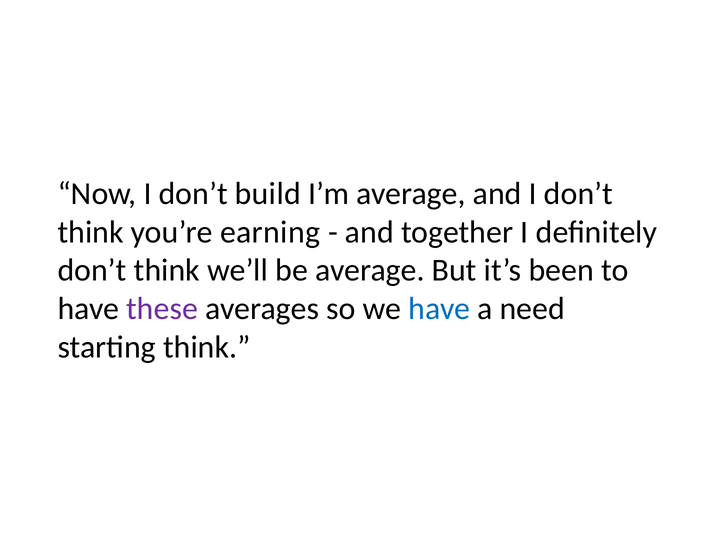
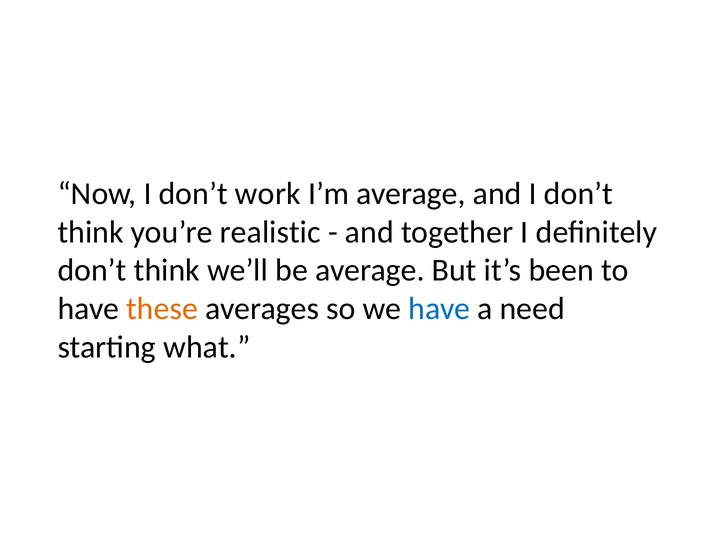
build: build -> work (268, 194)
earning: earning -> realistic (270, 232)
these colour: purple -> orange (162, 308)
starting think: think -> what (207, 347)
